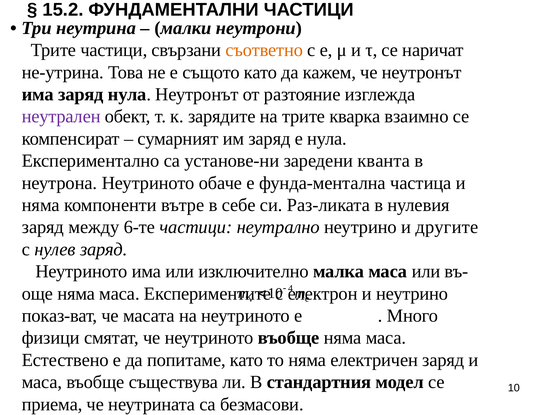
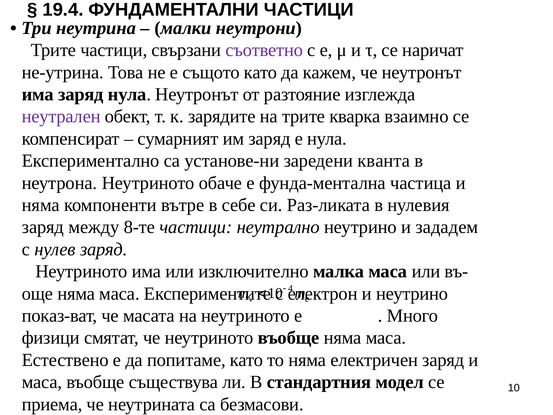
15.2: 15.2 -> 19.4 (63, 10)
съответно colour: orange -> purple (264, 50)
6-те: 6-те -> 8-те (139, 227)
другите: другите -> зададем (447, 227)
